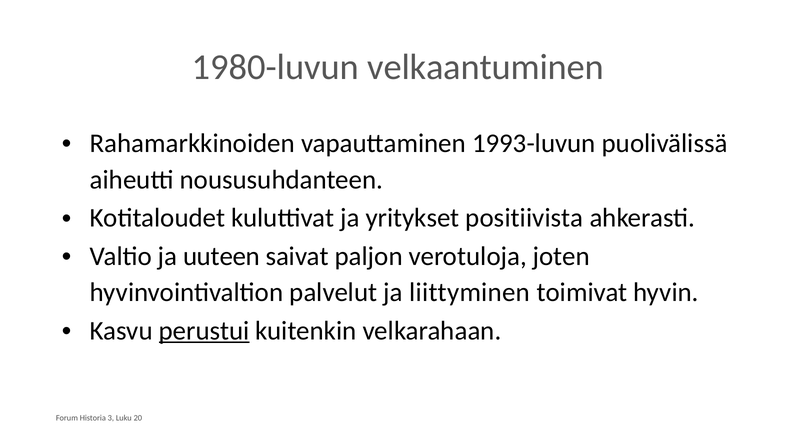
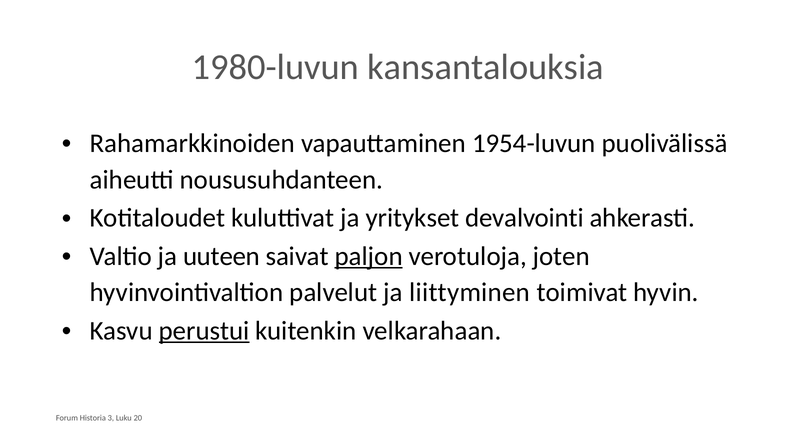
velkaantuminen: velkaantuminen -> kansantalouksia (486, 67)
1993-luvun: 1993-luvun -> 1954-luvun (534, 143)
positiivista: positiivista -> devalvointi (525, 218)
paljon underline: none -> present (369, 256)
